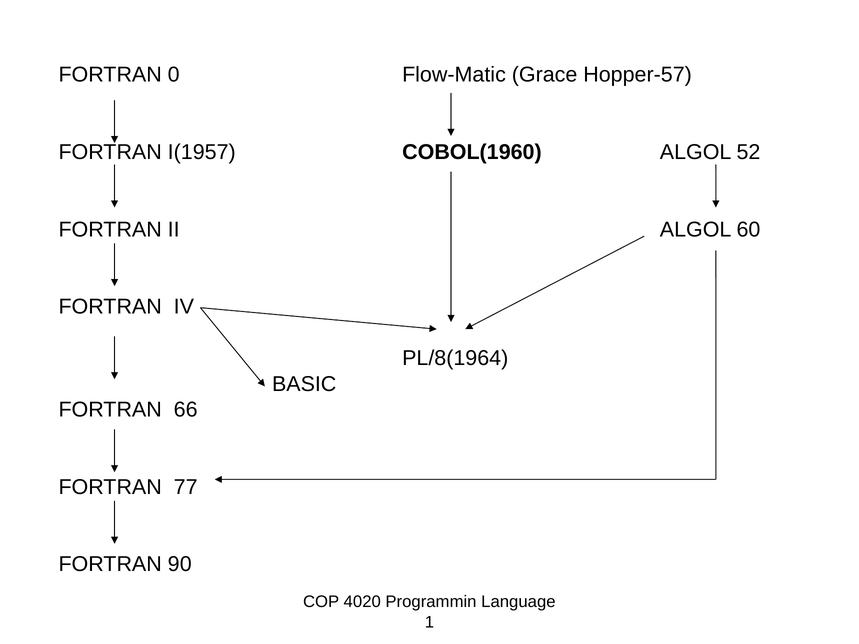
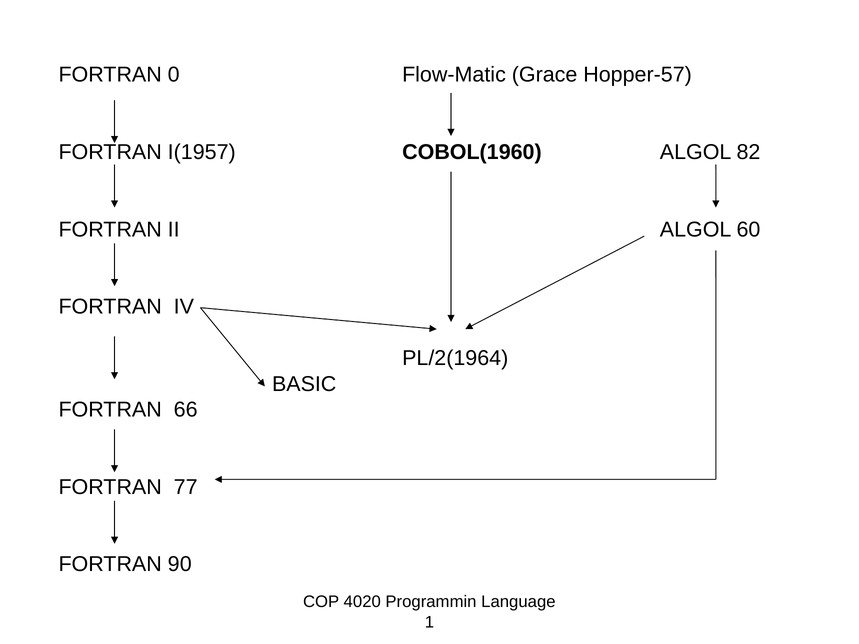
52: 52 -> 82 (748, 152)
PL/8(1964: PL/8(1964 -> PL/2(1964 (455, 358)
